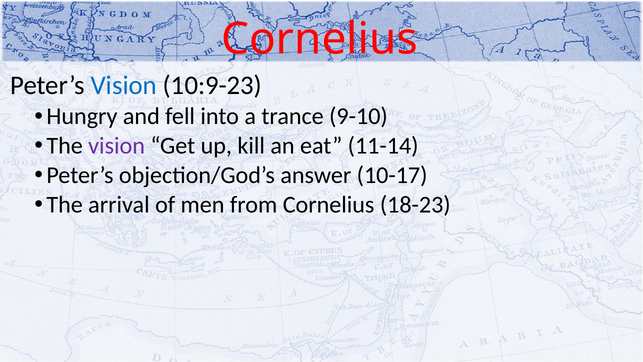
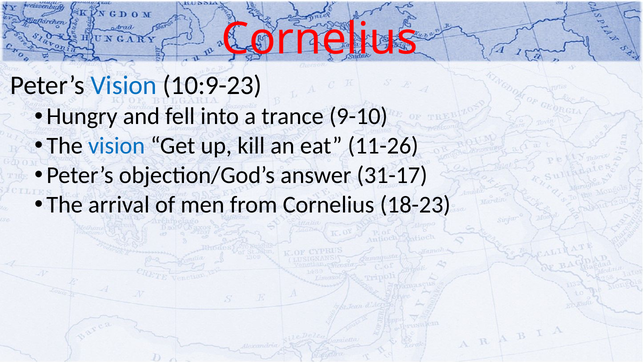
vision colour: purple -> blue (117, 146)
11-14: 11-14 -> 11-26 (383, 146)
10-17: 10-17 -> 31-17 (392, 175)
